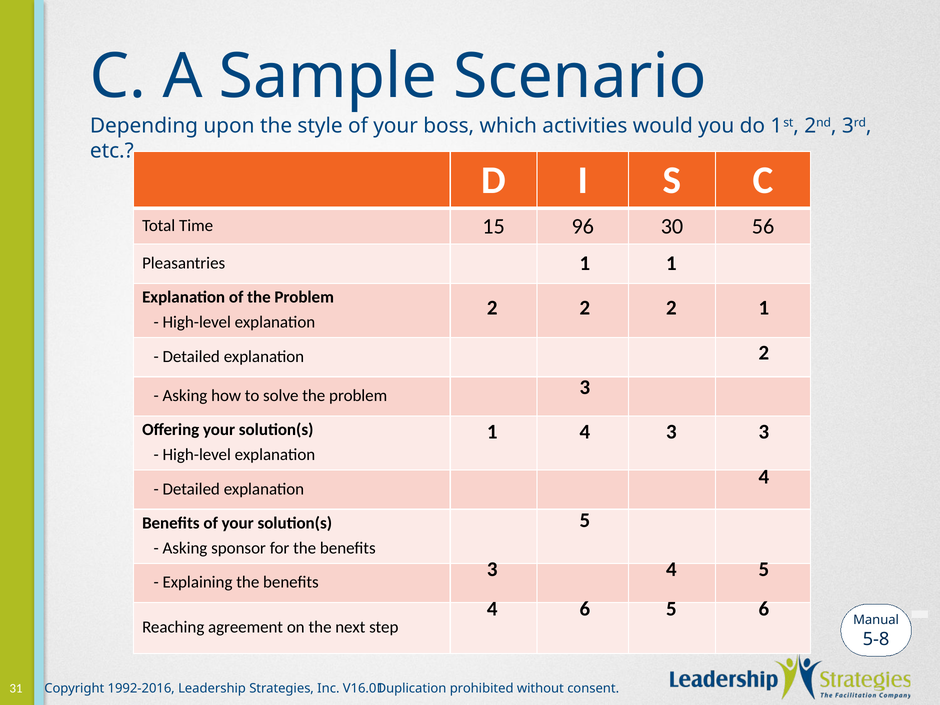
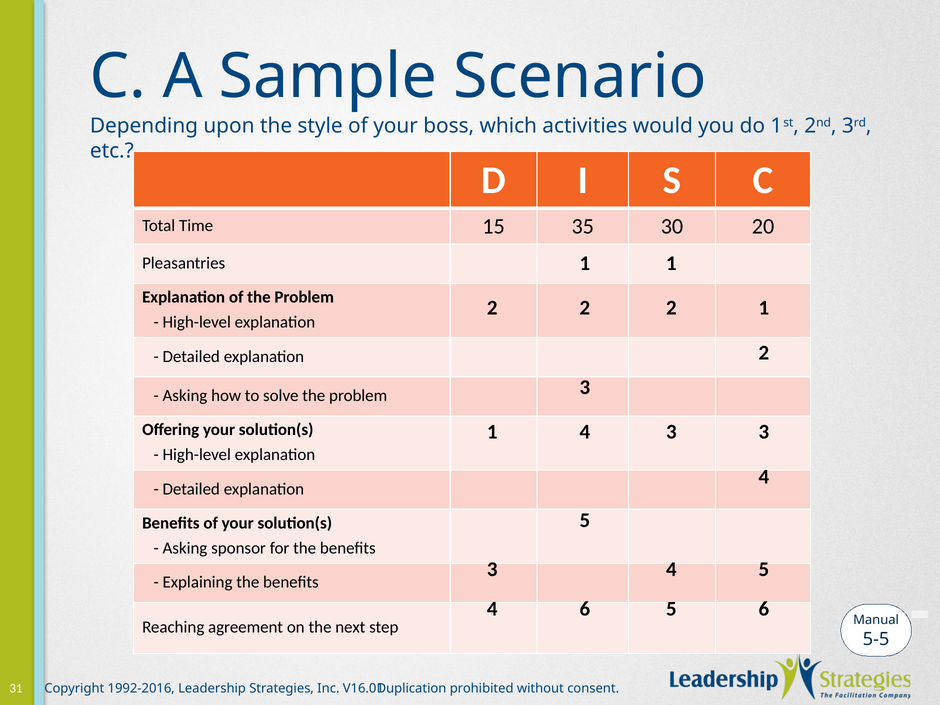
96: 96 -> 35 (583, 226)
56: 56 -> 20 (763, 226)
5-8: 5-8 -> 5-5 (876, 639)
